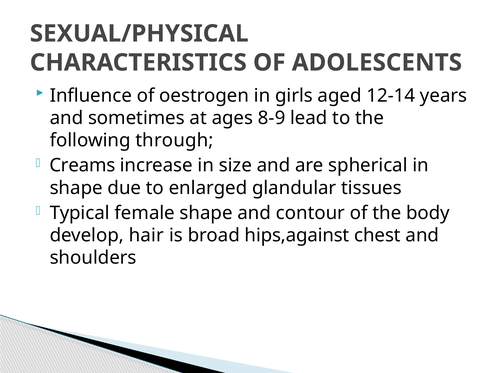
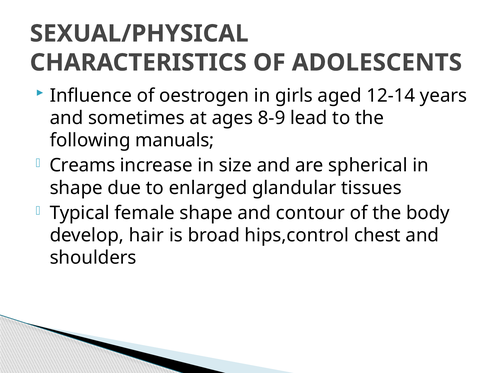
through: through -> manuals (175, 141)
hips,against: hips,against -> hips,control (297, 236)
